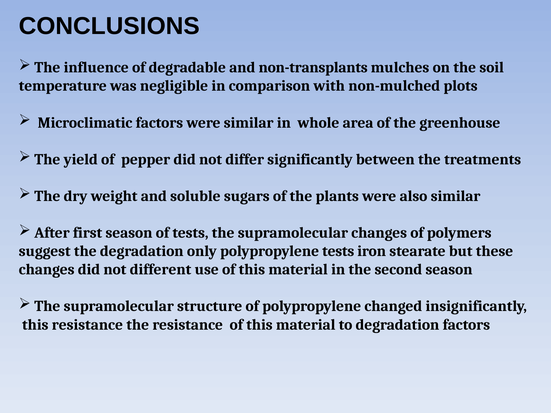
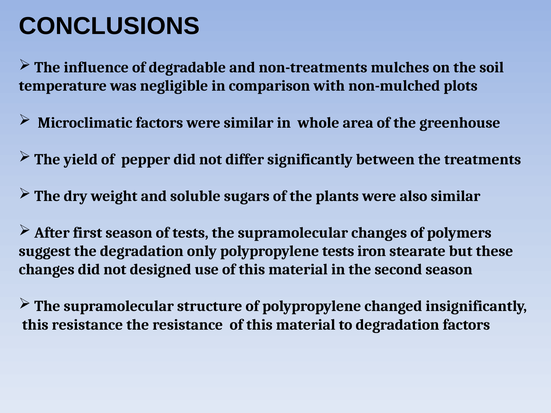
non-transplants: non-transplants -> non-treatments (313, 68)
different: different -> designed (161, 270)
